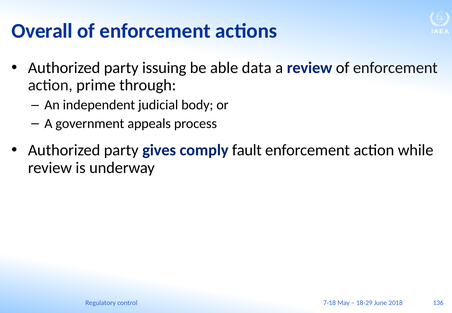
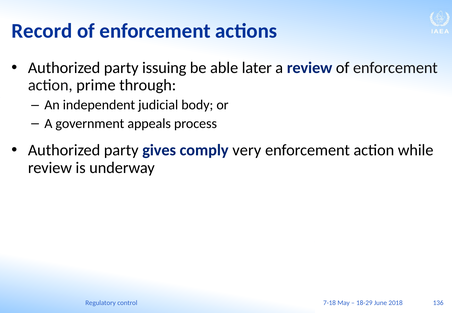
Overall: Overall -> Record (42, 31)
data: data -> later (257, 68)
fault: fault -> very (247, 150)
